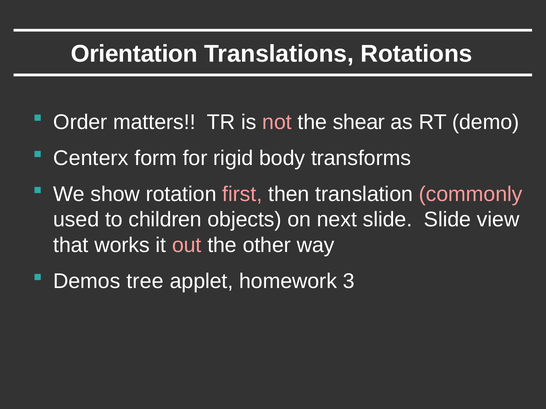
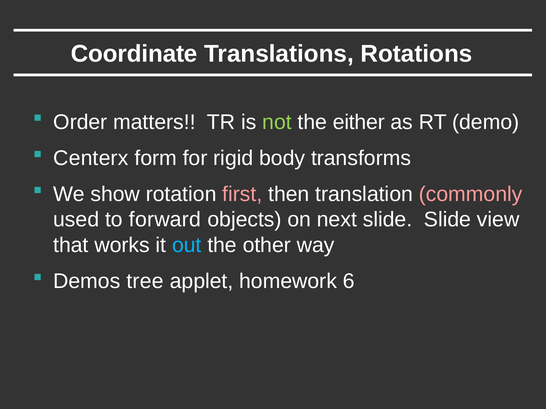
Orientation: Orientation -> Coordinate (134, 54)
not colour: pink -> light green (277, 122)
shear: shear -> either (359, 122)
children: children -> forward (165, 220)
out colour: pink -> light blue (187, 245)
3: 3 -> 6 (349, 282)
